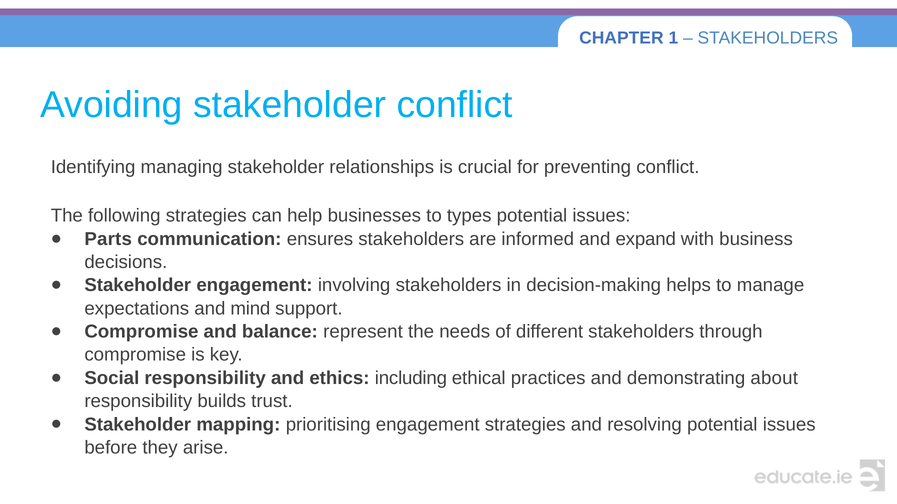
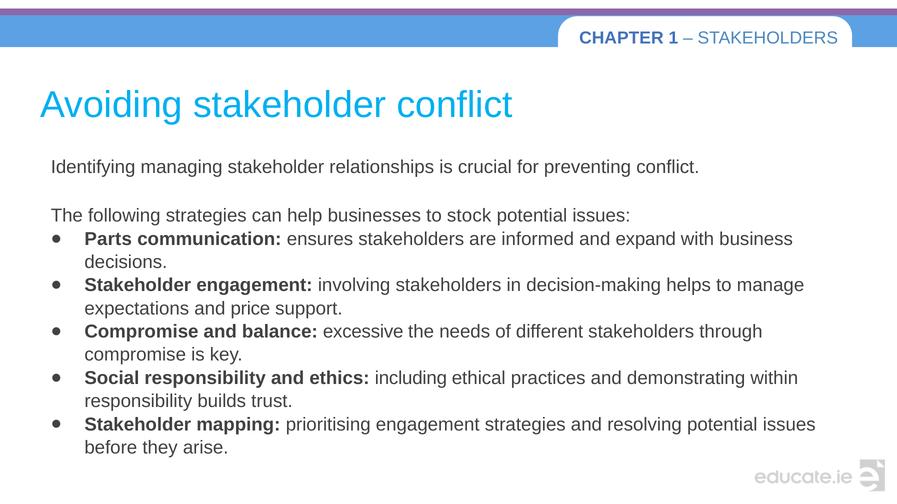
types: types -> stock (469, 216)
mind: mind -> price (250, 309)
represent: represent -> excessive (363, 332)
about: about -> within (774, 378)
